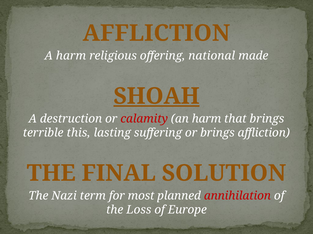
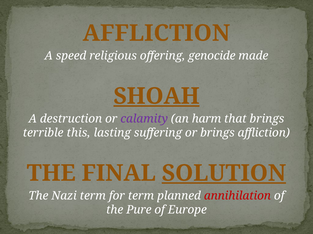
A harm: harm -> speed (71, 56)
national: national -> genocide (212, 56)
calamity colour: red -> purple (144, 119)
SOLUTION underline: none -> present (224, 174)
for most: most -> term (141, 196)
Loss: Loss -> Pure (139, 210)
